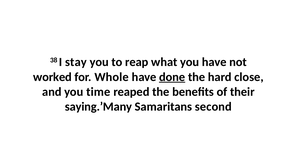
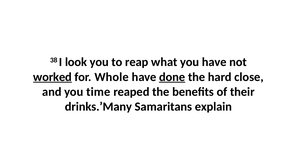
stay: stay -> look (76, 62)
worked underline: none -> present (52, 77)
saying.’Many: saying.’Many -> drinks.’Many (98, 107)
second: second -> explain (213, 107)
